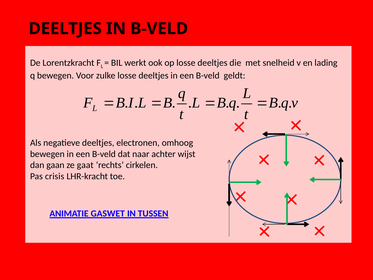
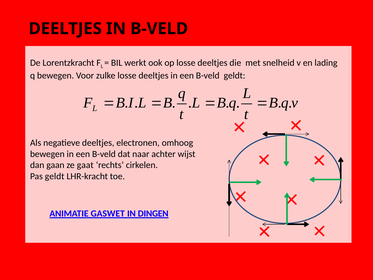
Pas crisis: crisis -> geldt (55, 176)
TUSSEN: TUSSEN -> DINGEN (153, 213)
